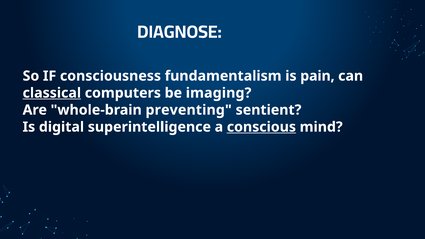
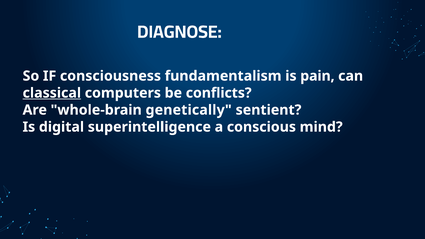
imaging: imaging -> conflicts (219, 93)
preventing: preventing -> genetically (189, 110)
conscious underline: present -> none (261, 127)
